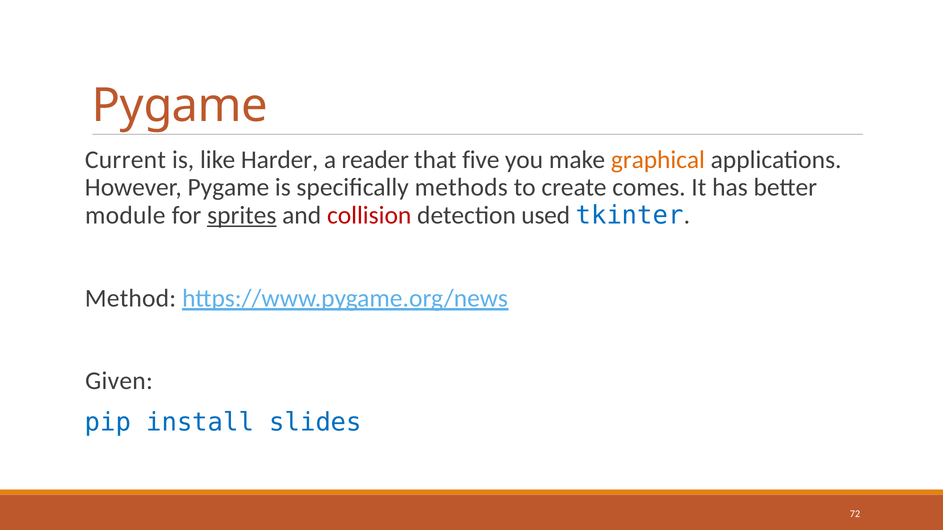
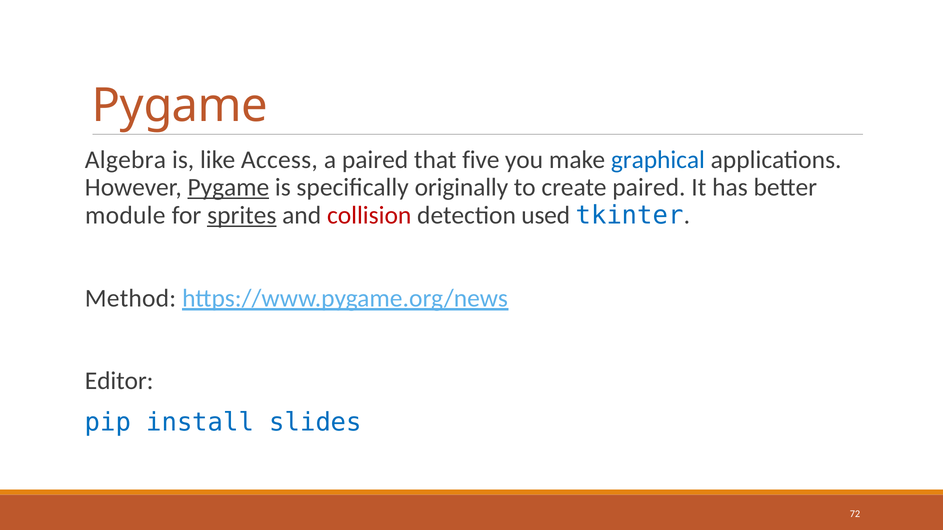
Current: Current -> Algebra (125, 160)
Harder: Harder -> Access (279, 160)
a reader: reader -> paired (375, 160)
graphical colour: orange -> blue (658, 160)
Pygame underline: none -> present (228, 188)
methods: methods -> originally (461, 188)
create comes: comes -> paired (649, 188)
Given: Given -> Editor (119, 381)
